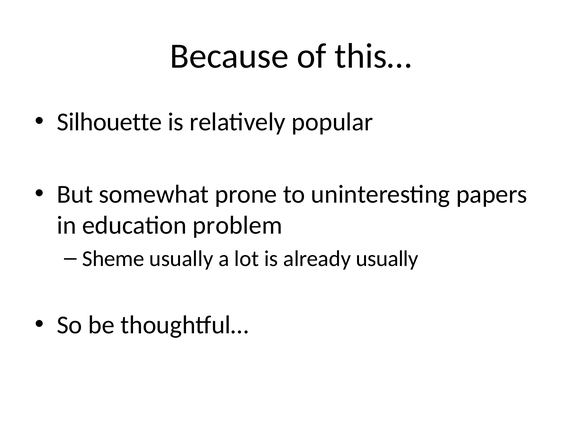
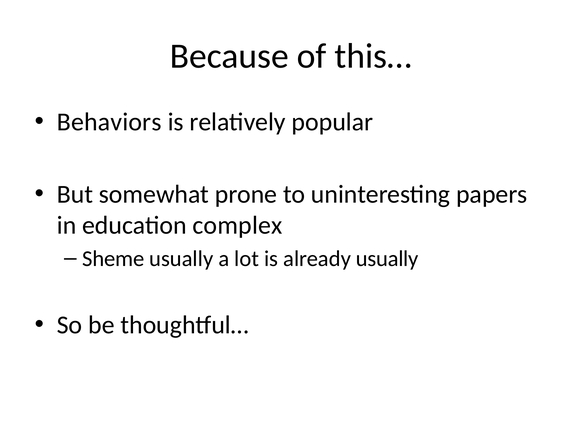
Silhouette: Silhouette -> Behaviors (109, 122)
problem: problem -> complex (237, 226)
